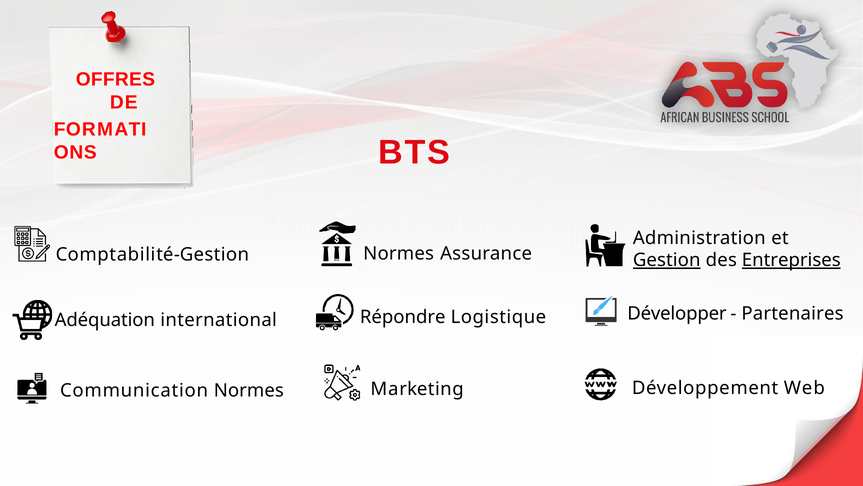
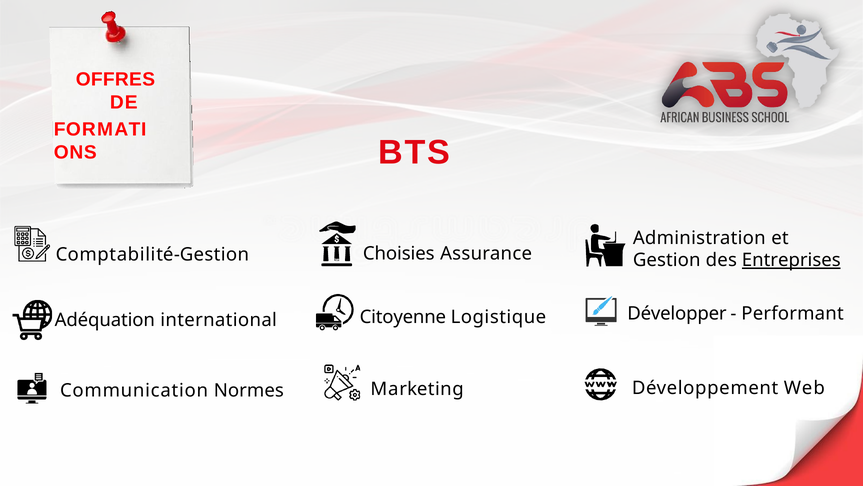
Normes: Normes -> Choisies (399, 254)
Gestion underline: present -> none (667, 260)
Partenaires: Partenaires -> Performant (793, 314)
Répondre: Répondre -> Citoyenne (403, 317)
